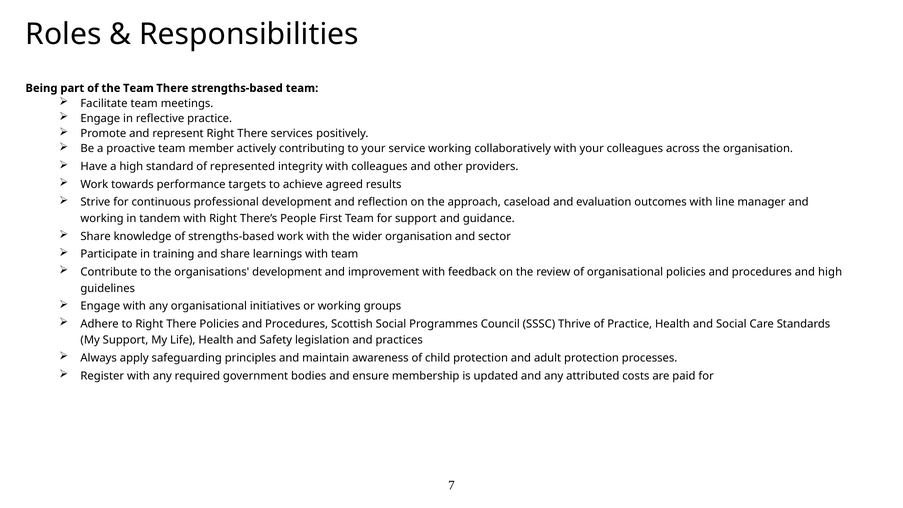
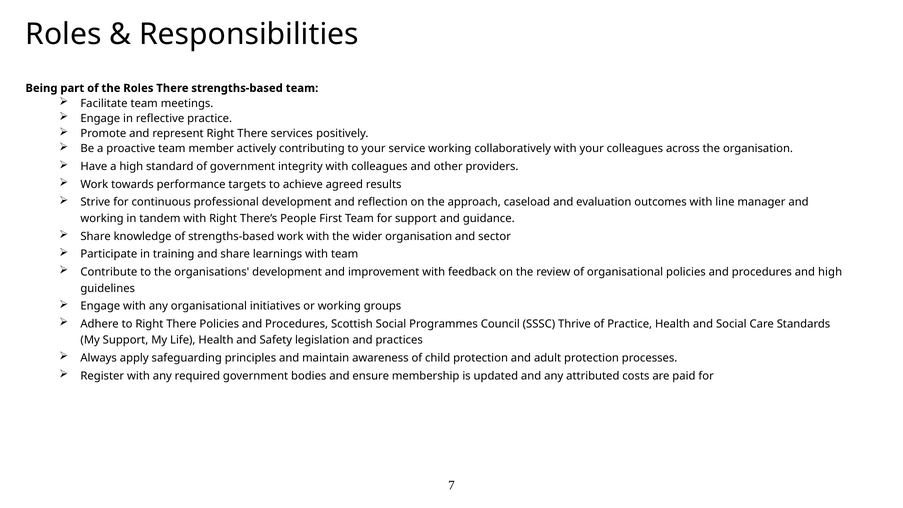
the Team: Team -> Roles (138, 88)
of represented: represented -> government (243, 167)
